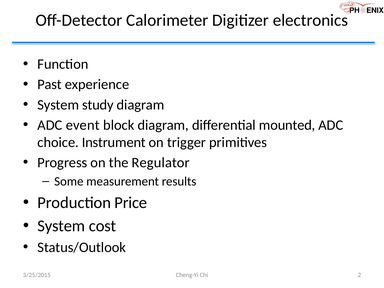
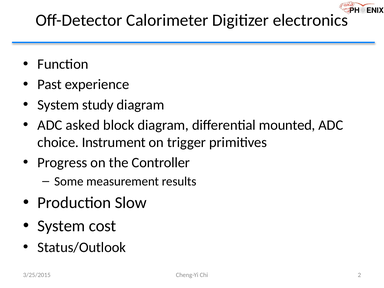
event: event -> asked (83, 125)
Regulator: Regulator -> Controller (161, 163)
Price: Price -> Slow (131, 203)
